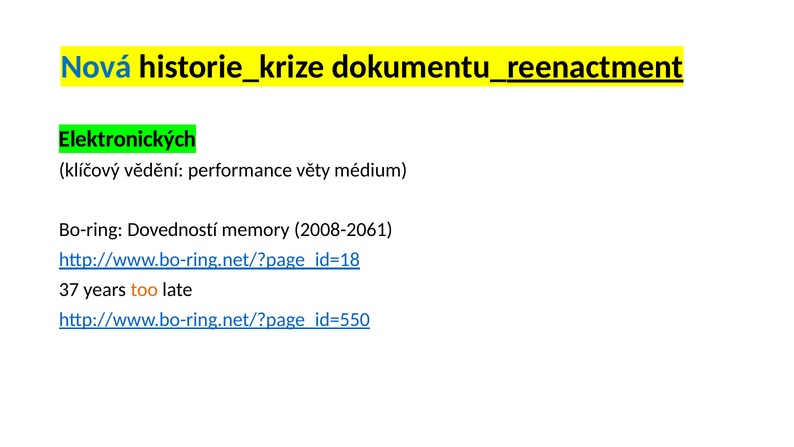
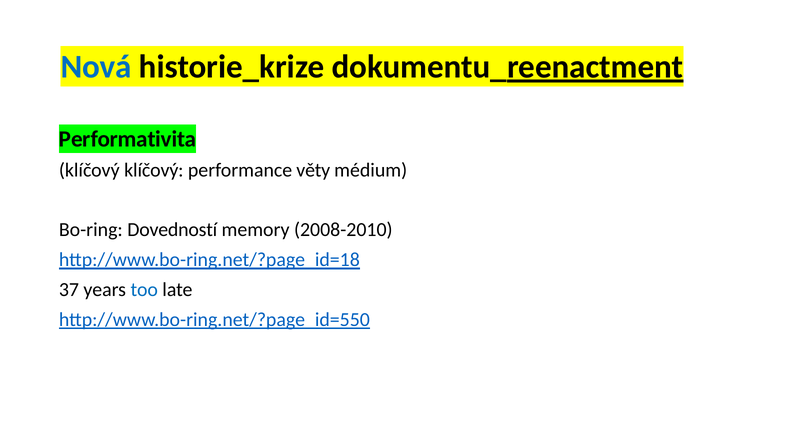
Elektronických: Elektronických -> Performativita (128, 139)
klíčový vědění: vědění -> klíčový (154, 170)
2008-2061: 2008-2061 -> 2008-2010 (343, 230)
too colour: orange -> blue (144, 289)
